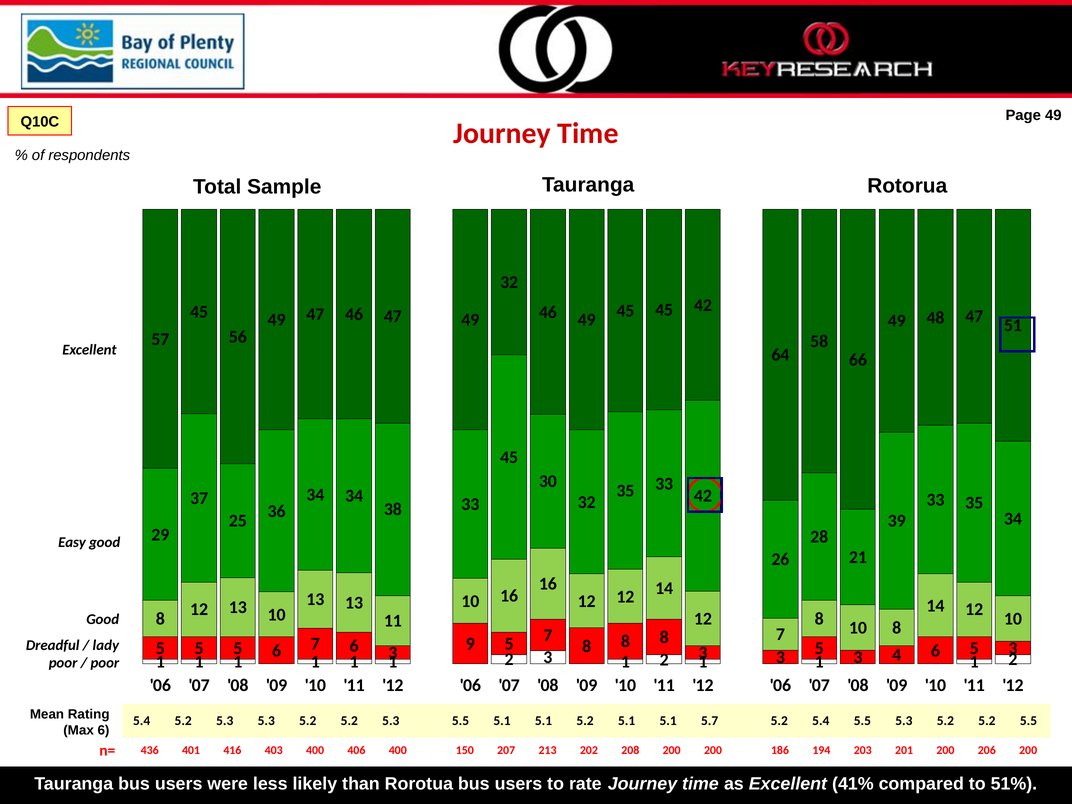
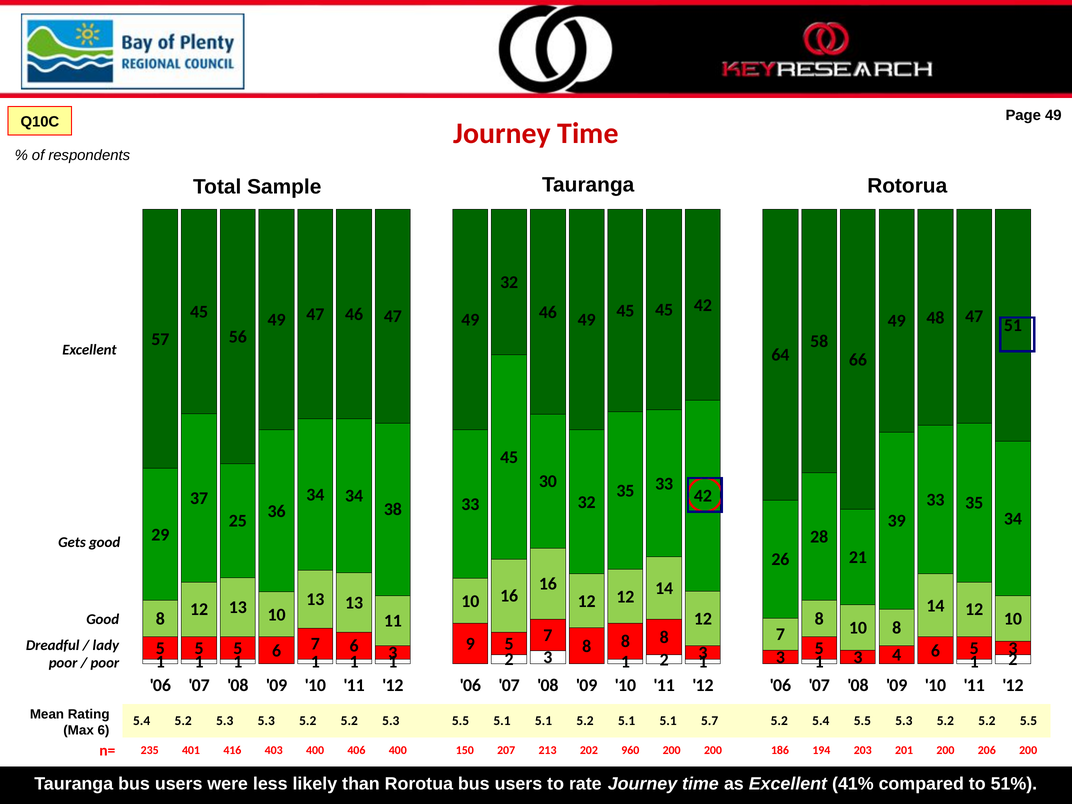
Easy: Easy -> Gets (72, 542)
436: 436 -> 235 (150, 750)
208: 208 -> 960 (630, 750)
